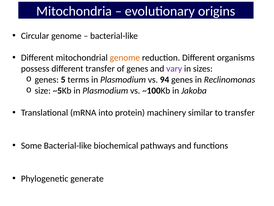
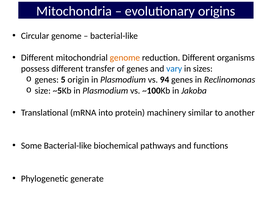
vary colour: purple -> blue (174, 69)
terms: terms -> origin (78, 80)
to transfer: transfer -> another (240, 112)
